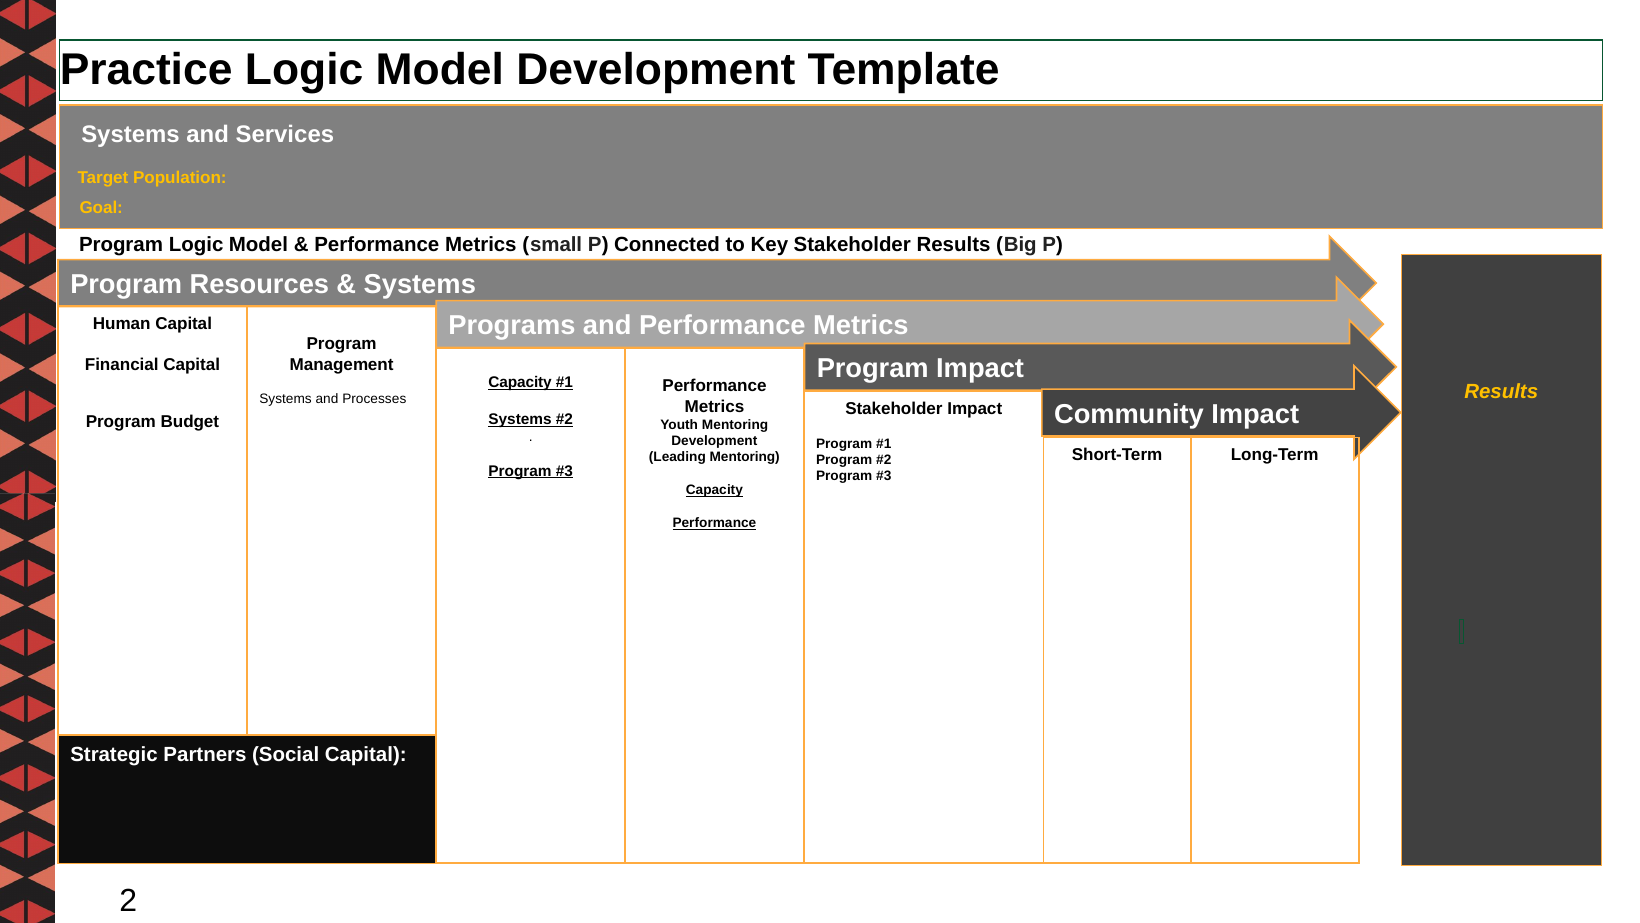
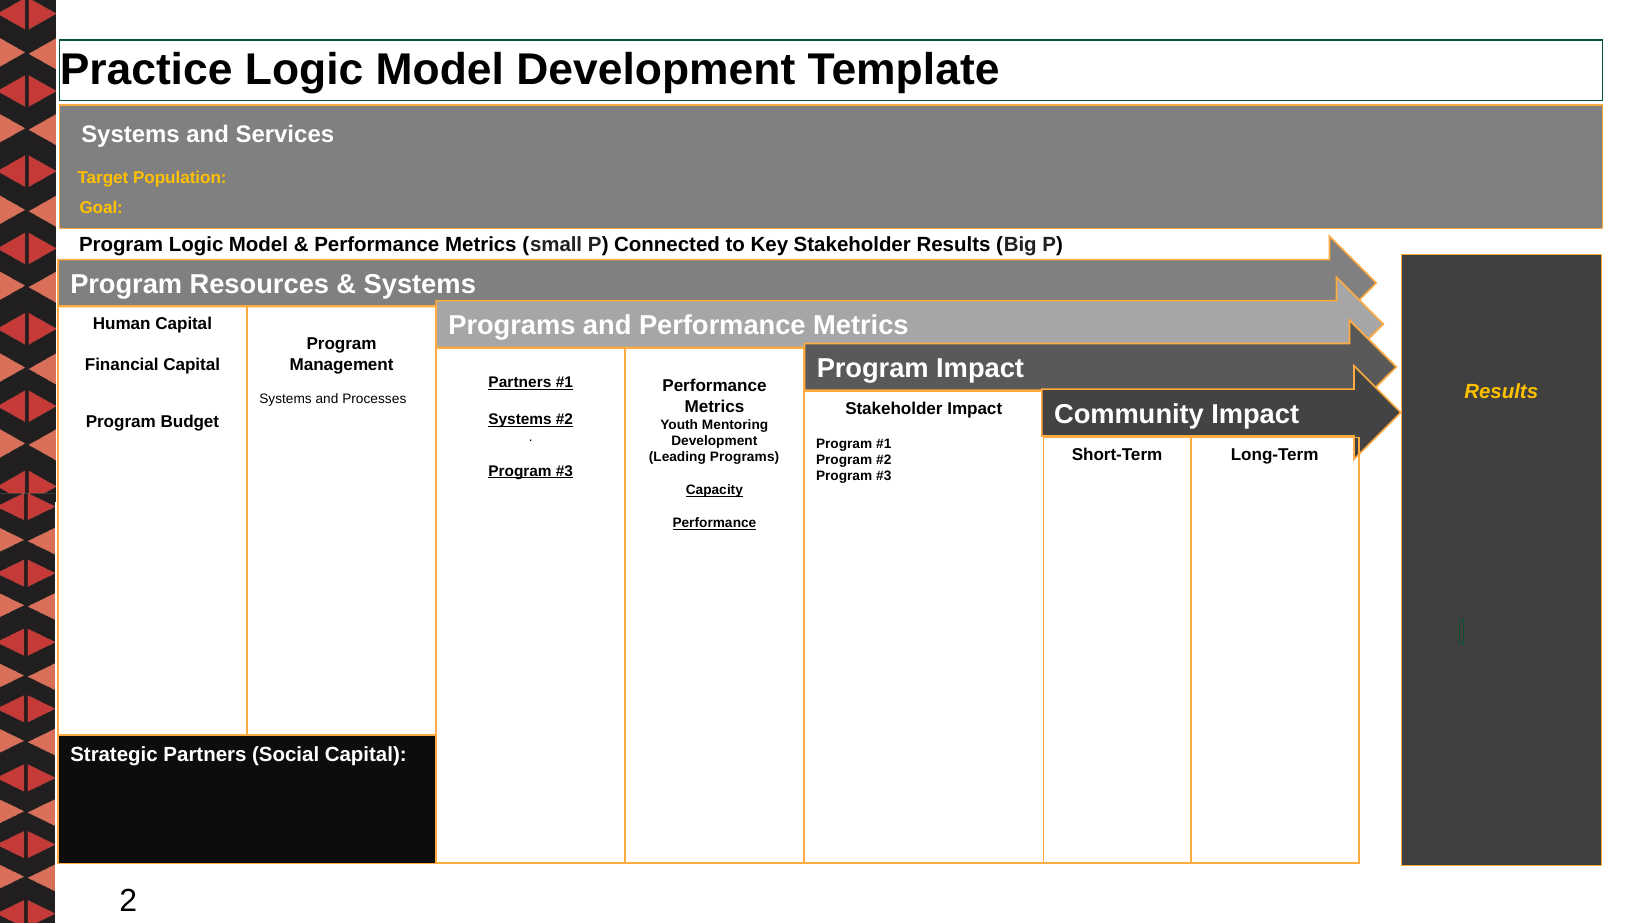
Capacity: Capacity -> Partners (520, 383)
Leading Mentoring: Mentoring -> Programs (745, 457)
